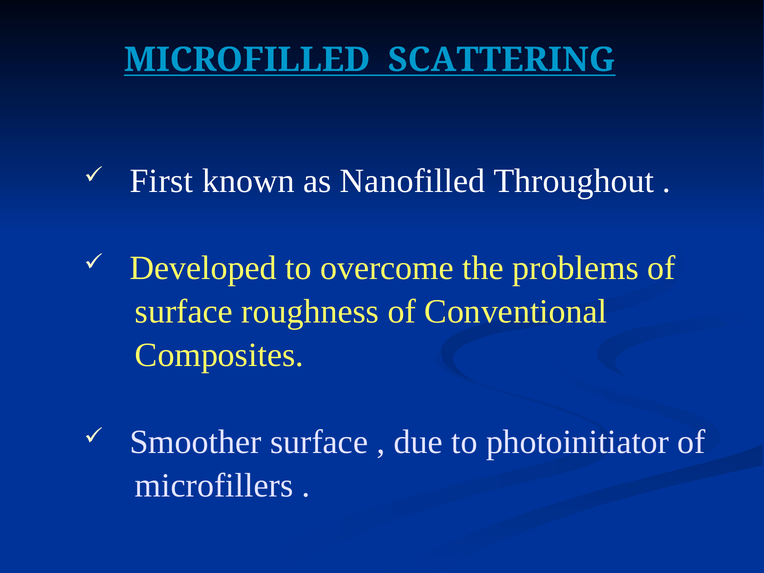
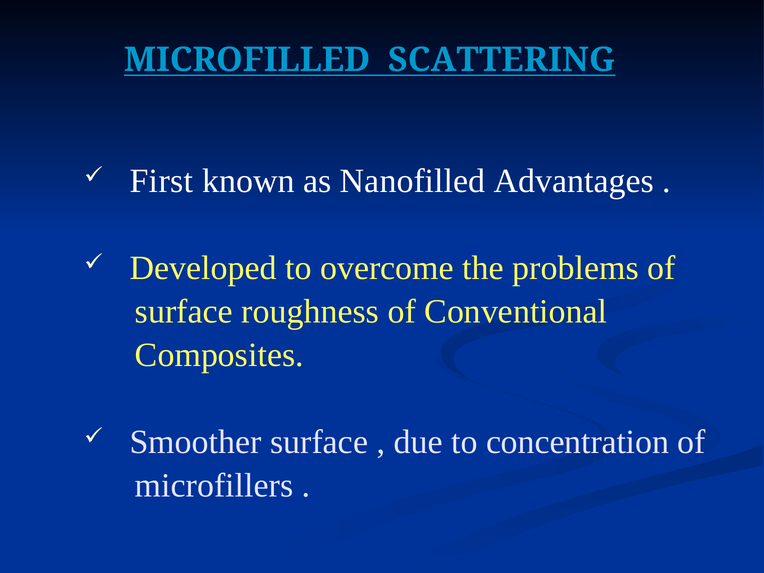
Throughout: Throughout -> Advantages (574, 181)
photoinitiator: photoinitiator -> concentration (578, 442)
